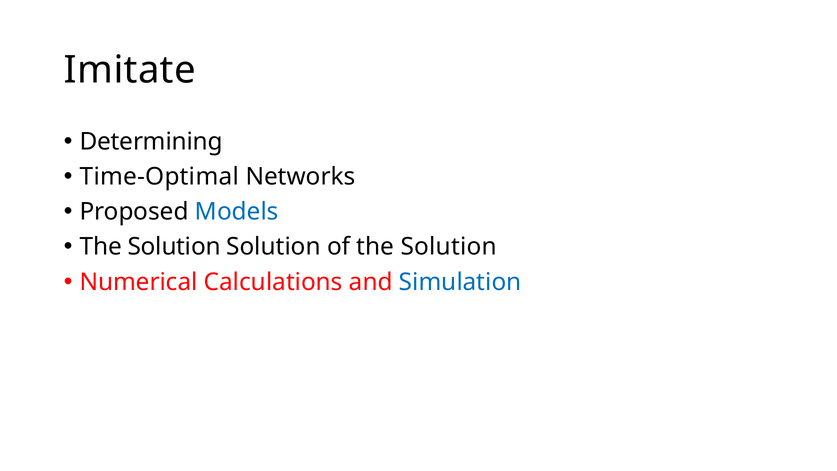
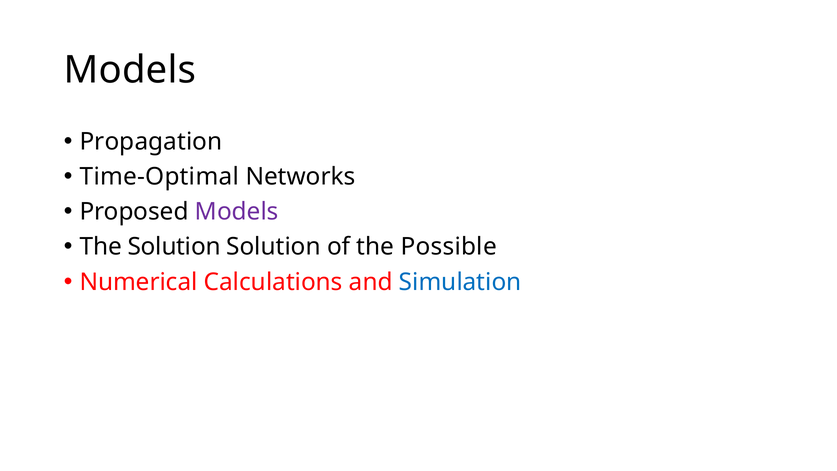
Imitate: Imitate -> Models (130, 70)
Determining: Determining -> Propagation (151, 142)
Models colour: blue -> purple (237, 212)
of the Solution: Solution -> Possible (449, 247)
